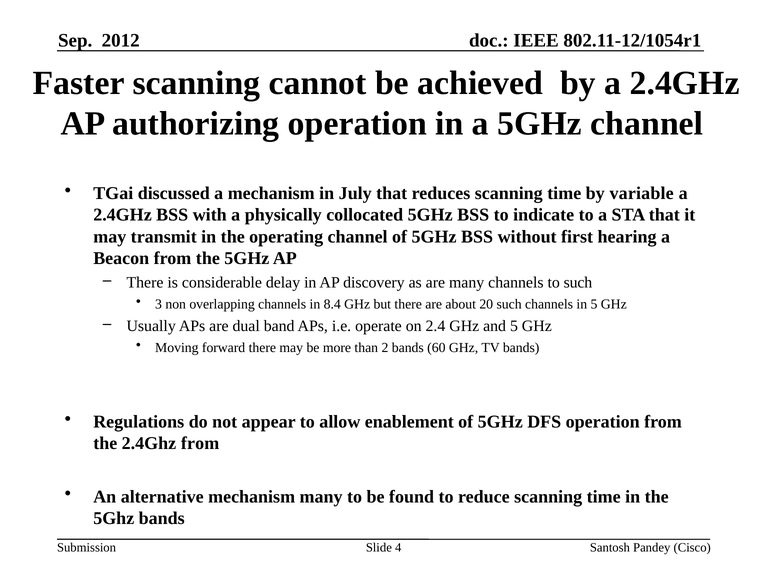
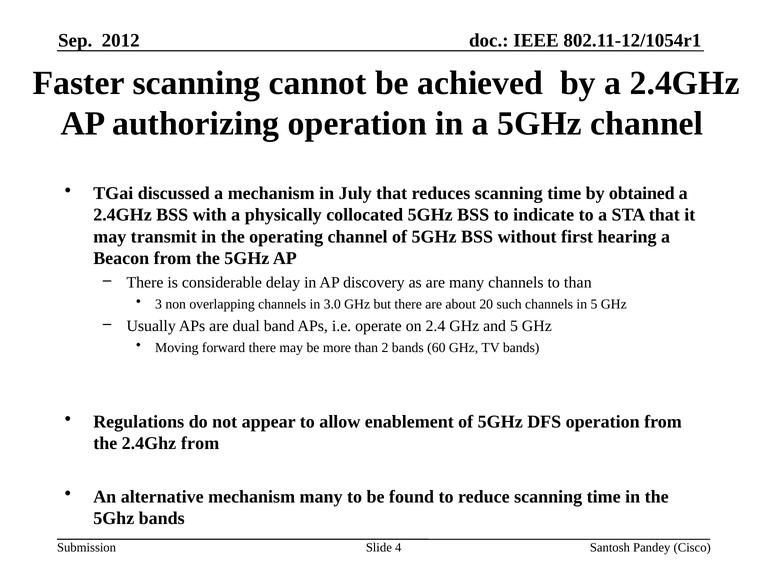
variable: variable -> obtained (642, 193)
to such: such -> than (578, 282)
8.4: 8.4 -> 3.0 (332, 304)
